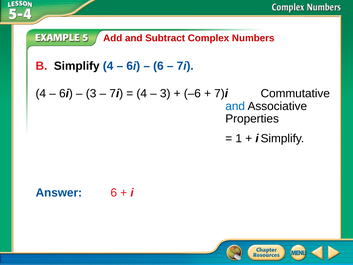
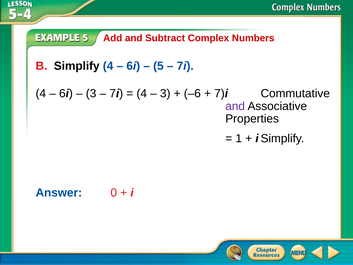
6: 6 -> 5 (158, 66)
and colour: blue -> purple (235, 106)
Answer 6: 6 -> 0 (114, 193)
